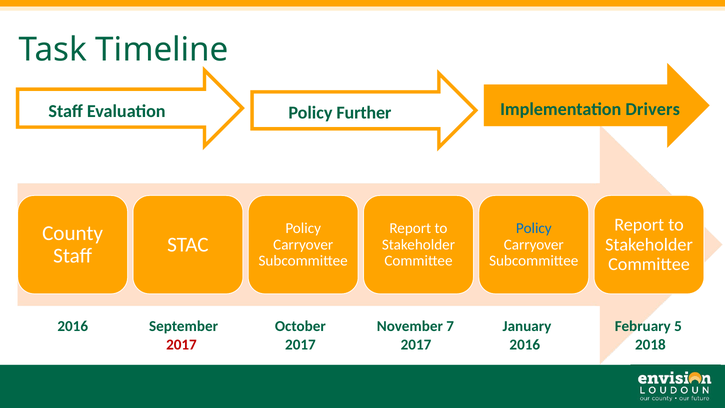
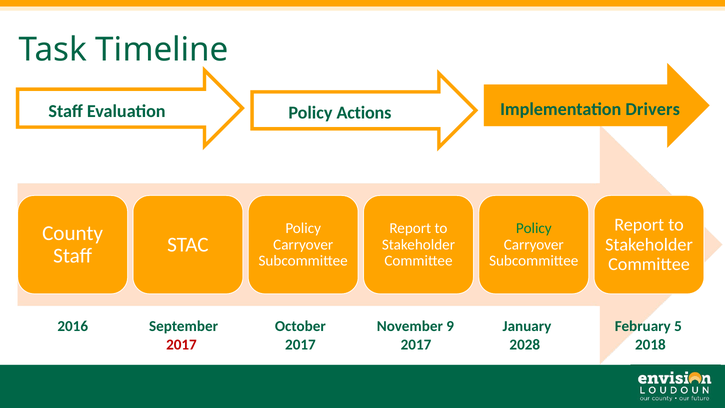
Further: Further -> Actions (364, 113)
Policy colour: blue -> green (534, 228)
7: 7 -> 9 (450, 326)
2017 2016: 2016 -> 2028 (525, 344)
